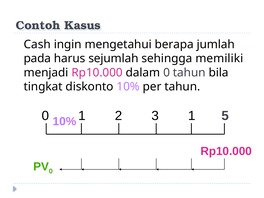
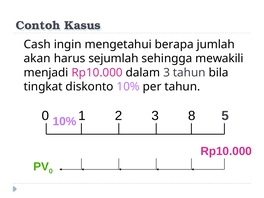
pada: pada -> akan (37, 58)
memiliki: memiliki -> mewakili (219, 58)
dalam 0: 0 -> 3 (167, 73)
3 1: 1 -> 8 (192, 116)
